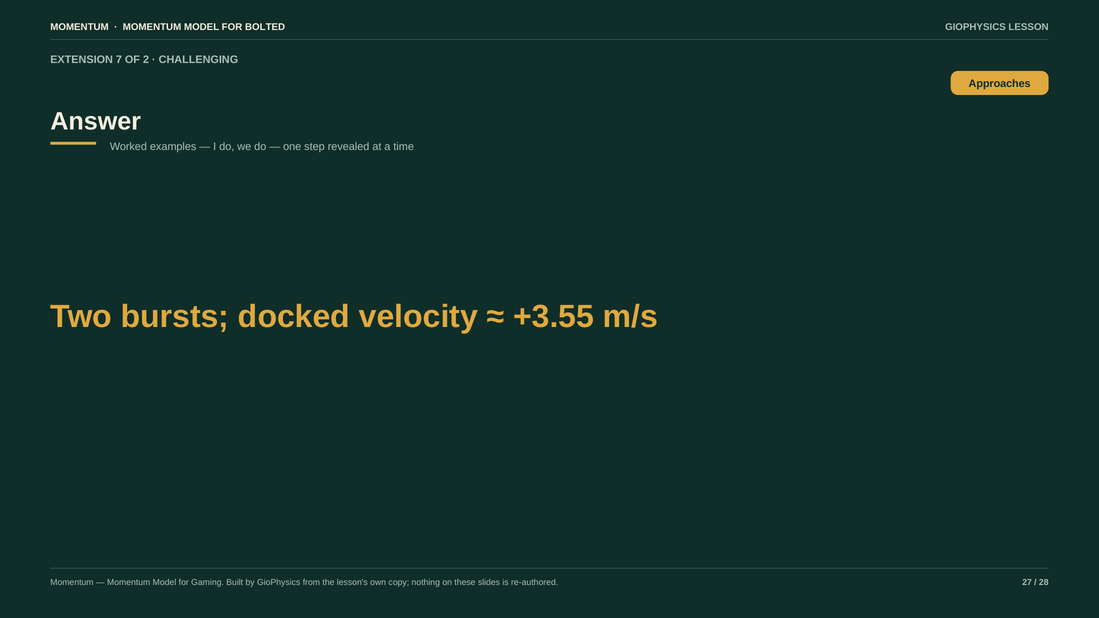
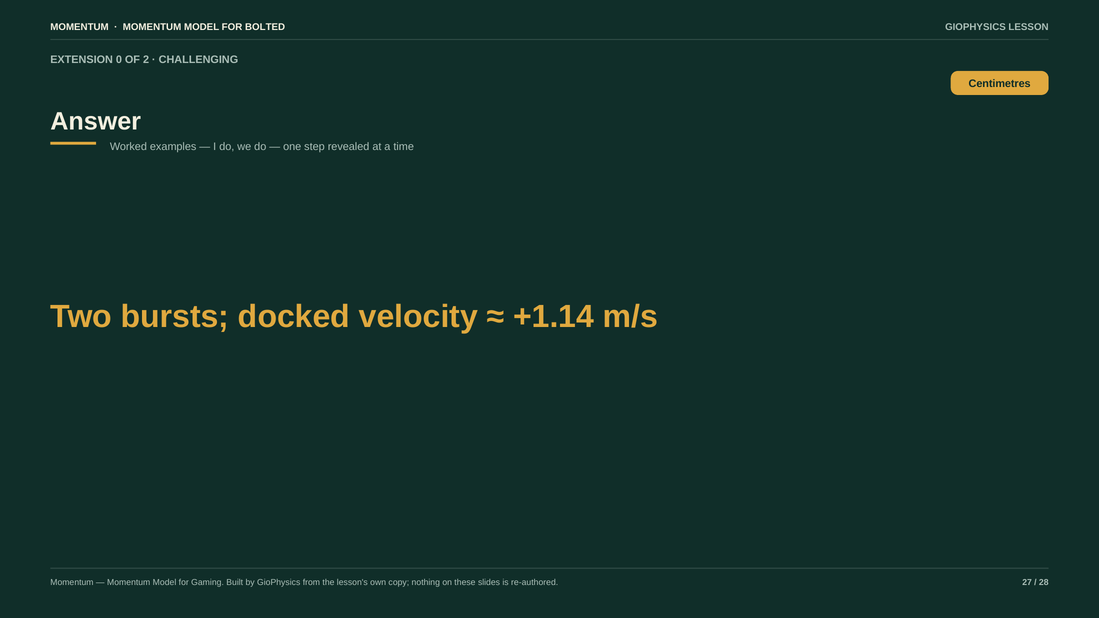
7: 7 -> 0 (119, 60)
Approaches: Approaches -> Centimetres (1000, 84)
+3.55: +3.55 -> +1.14 (554, 317)
